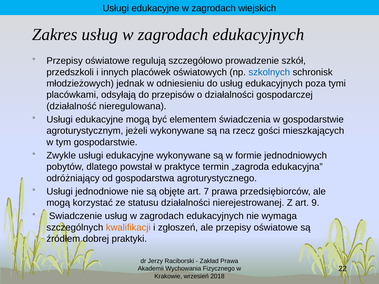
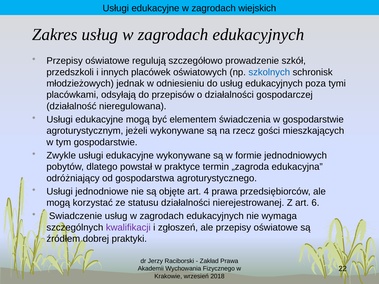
7: 7 -> 4 (206, 192)
9: 9 -> 6 (315, 203)
kwalifikacji colour: orange -> purple (128, 228)
